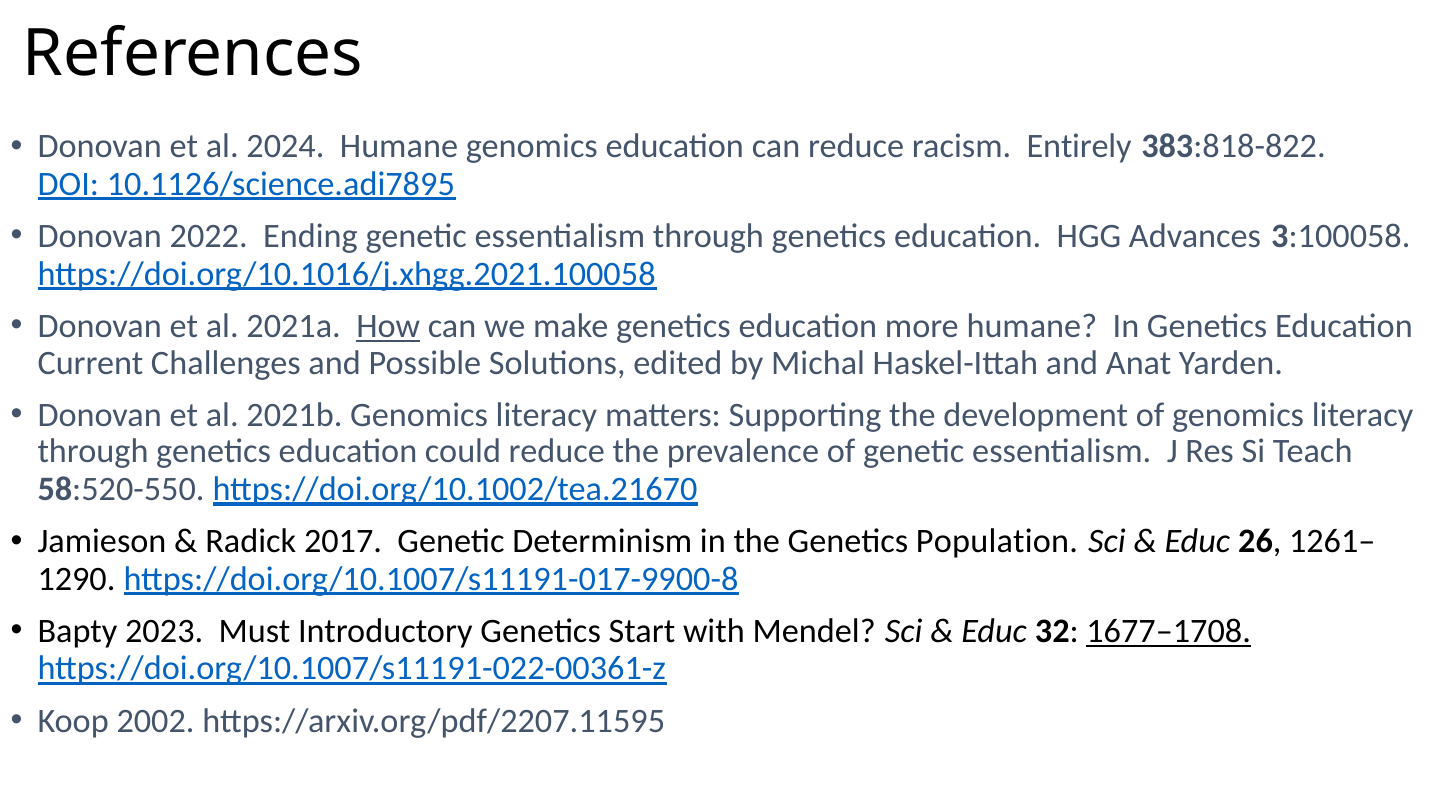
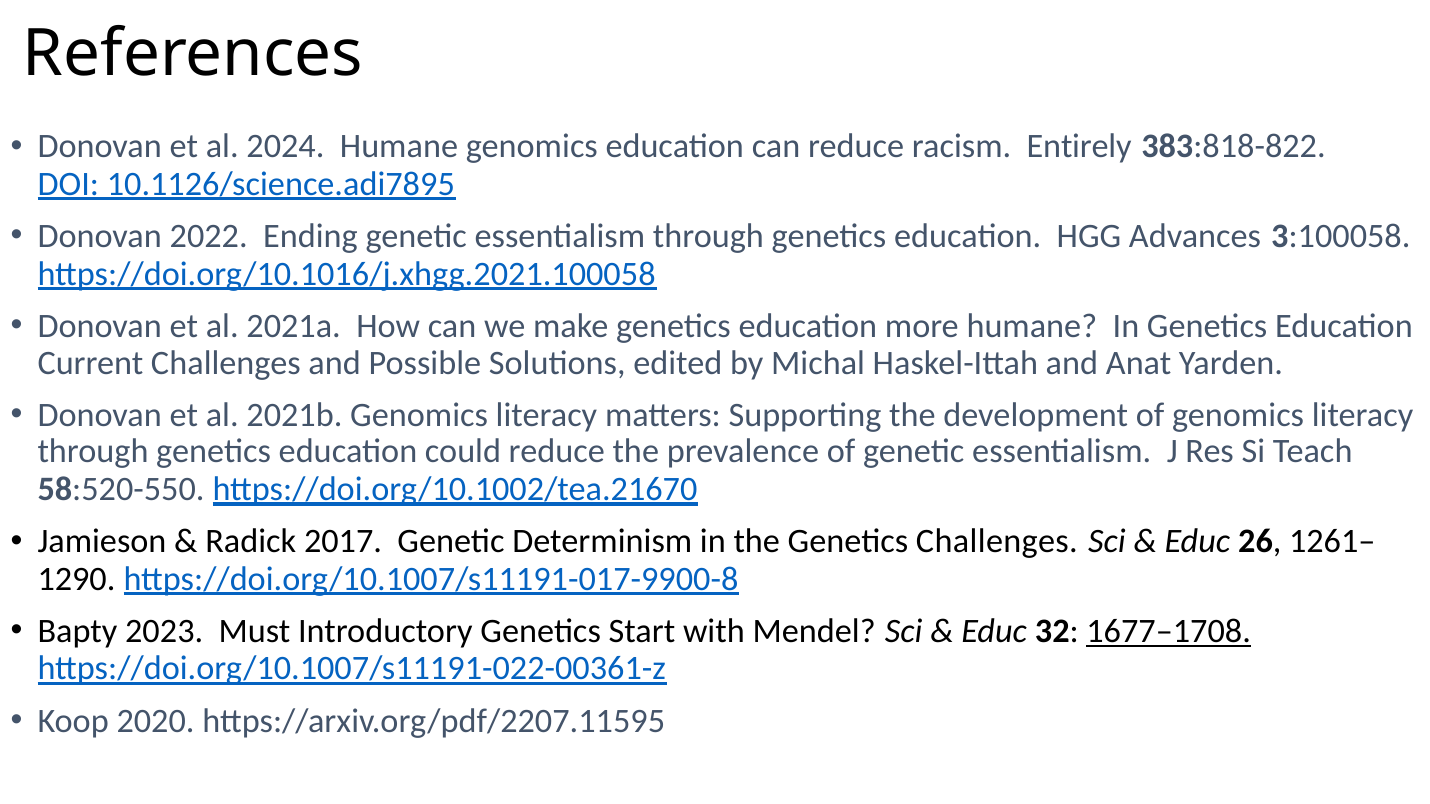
How underline: present -> none (388, 326)
Genetics Population: Population -> Challenges (997, 542)
2002: 2002 -> 2020 (156, 721)
